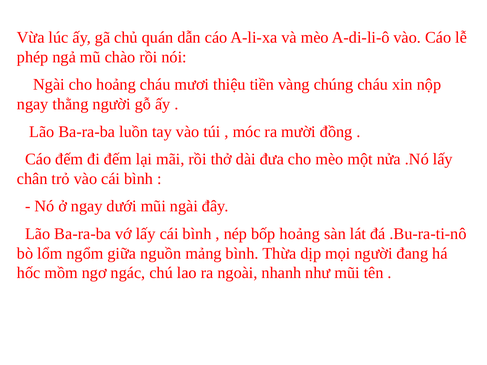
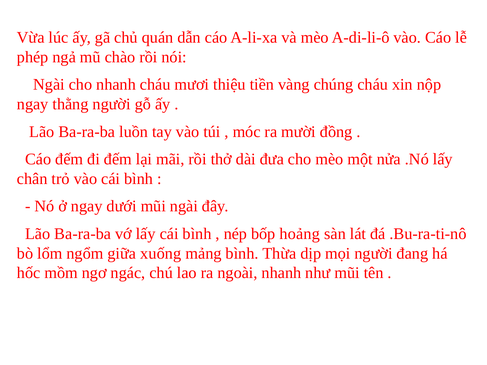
cho hoảng: hoảng -> nhanh (116, 85)
nguồn: nguồn -> xuống (161, 253)
